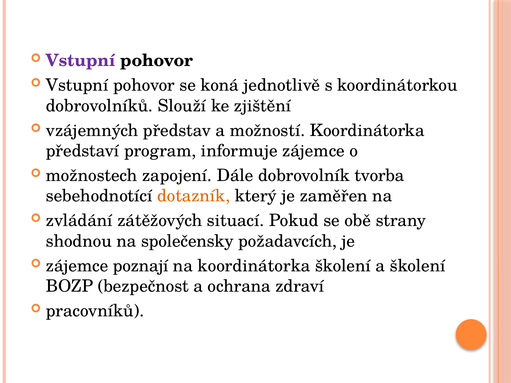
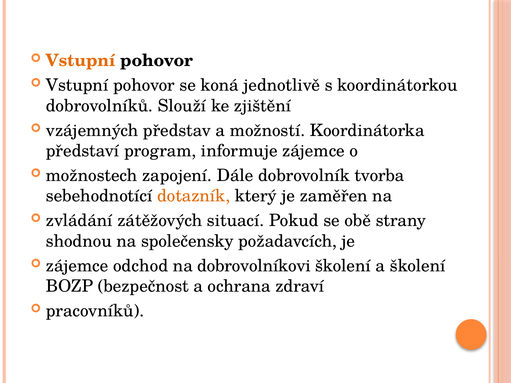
Vstupní colour: purple -> orange (81, 61)
poznají: poznají -> odchod (141, 266)
na koordinátorka: koordinátorka -> dobrovolníkovi (254, 266)
